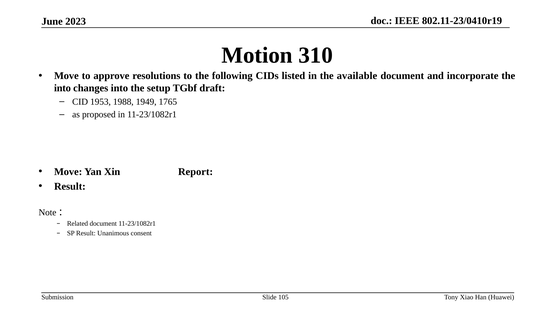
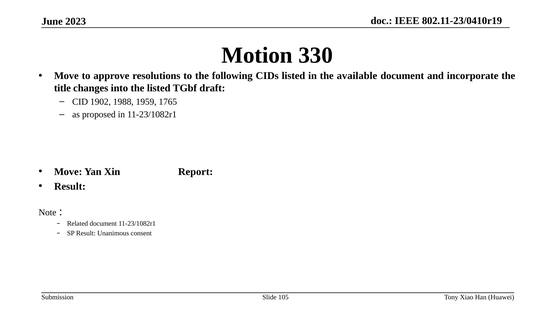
310: 310 -> 330 (316, 55)
into: into -> title (62, 88)
the setup: setup -> listed (159, 88)
1953: 1953 -> 1902 (101, 102)
1949: 1949 -> 1959 (146, 102)
